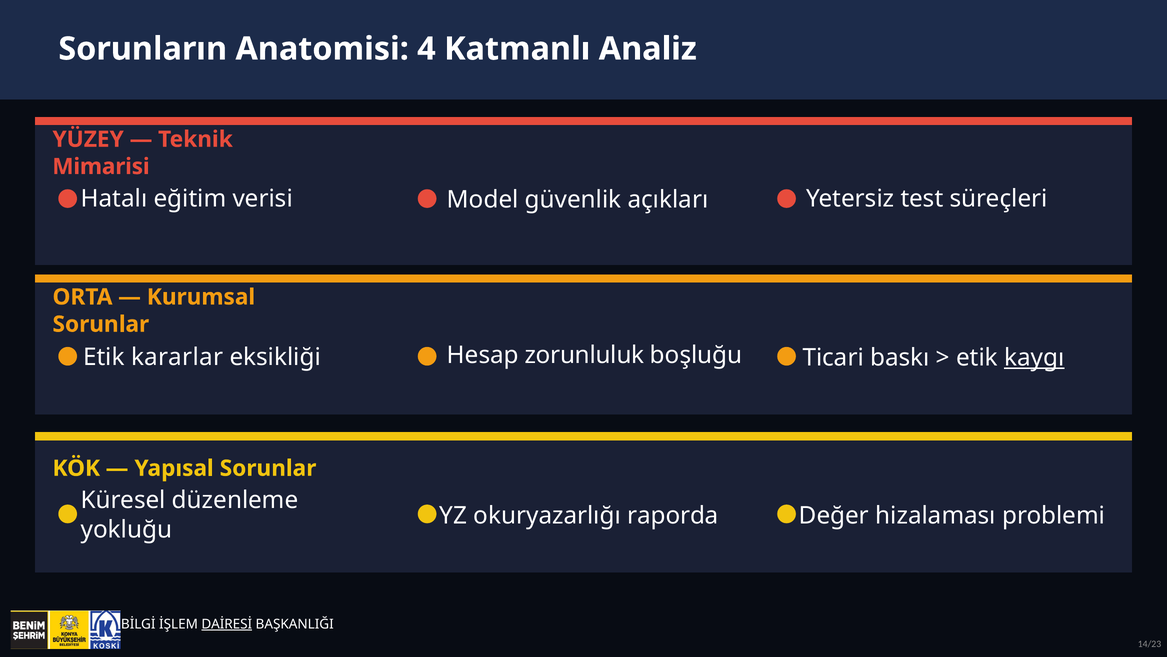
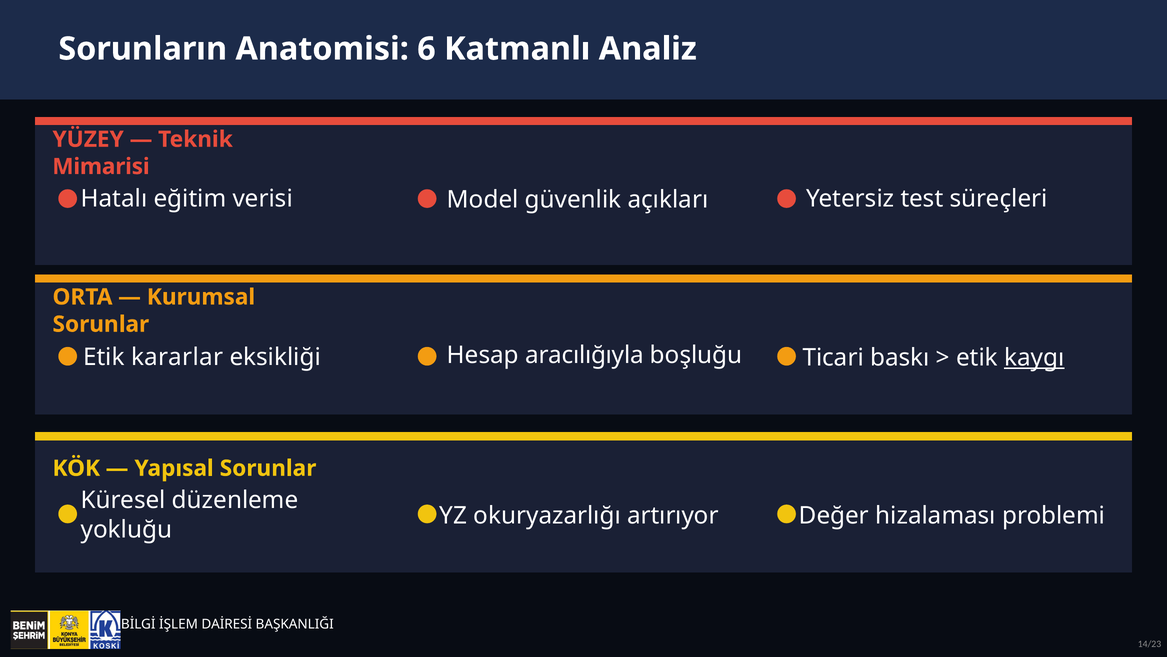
4: 4 -> 6 (426, 49)
zorunluluk: zorunluluk -> aracılığıyla (584, 355)
raporda: raporda -> artırıyor (673, 515)
DAİRESİ underline: present -> none (227, 624)
